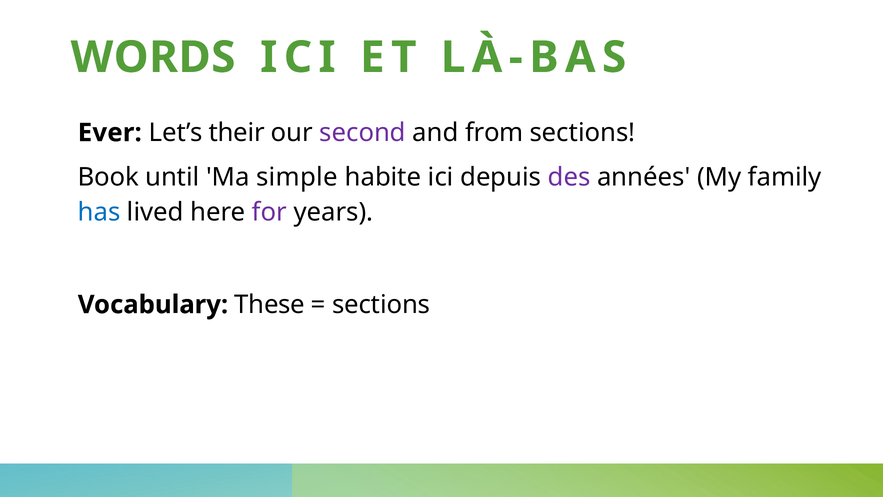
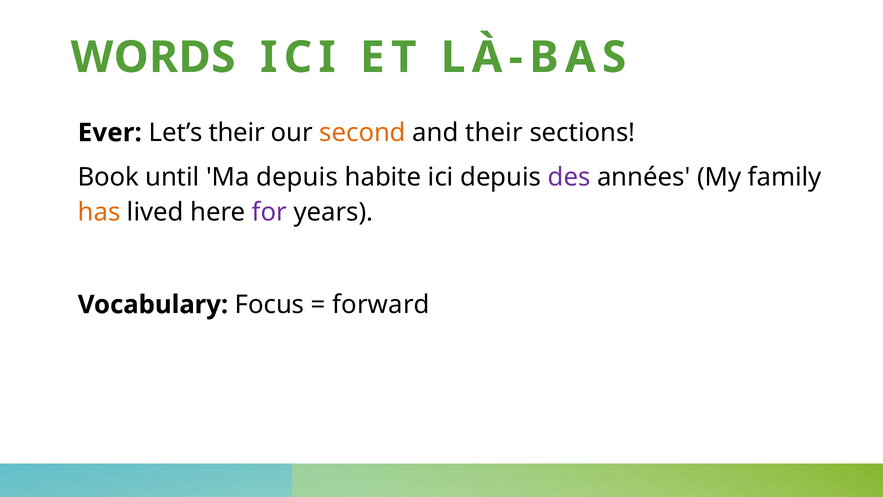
second colour: purple -> orange (363, 133)
and from: from -> their (494, 133)
Ma simple: simple -> depuis (297, 177)
has colour: blue -> orange (99, 212)
These: These -> Focus (270, 305)
sections: sections -> forward (381, 305)
